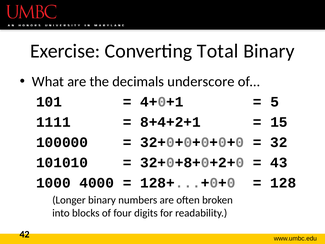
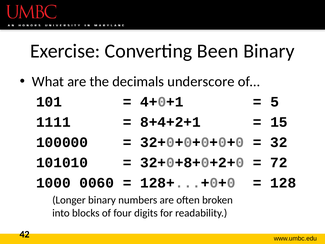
Total: Total -> Been (218, 51)
43: 43 -> 72 (279, 163)
4000: 4000 -> 0060 (97, 183)
